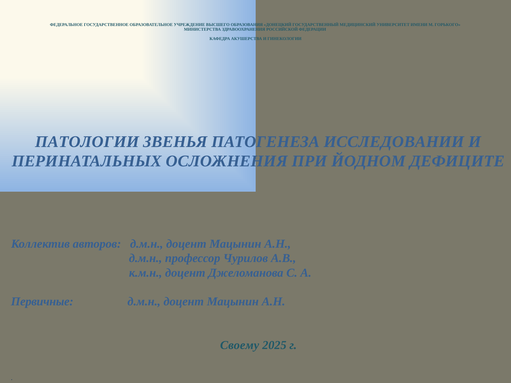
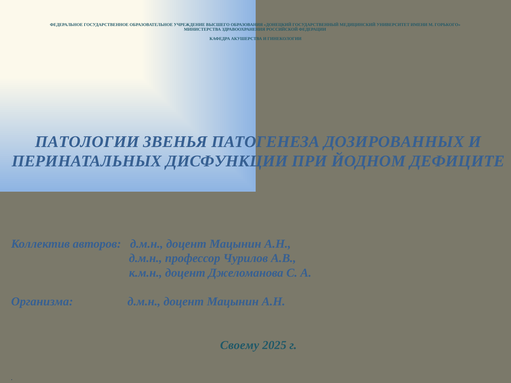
ИССЛЕДОВАНИИ: ИССЛЕДОВАНИИ -> ДОЗИРОВАННЫХ (394, 142)
ОСЛОЖНЕНИЯ: ОСЛОЖНЕНИЯ -> ДИСФУНКЦИИ (227, 161)
Первичные: Первичные -> Организма (42, 302)
